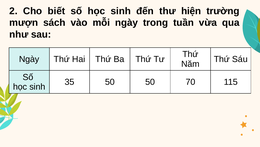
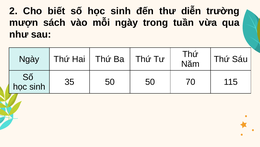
hiện: hiện -> diễn (191, 11)
